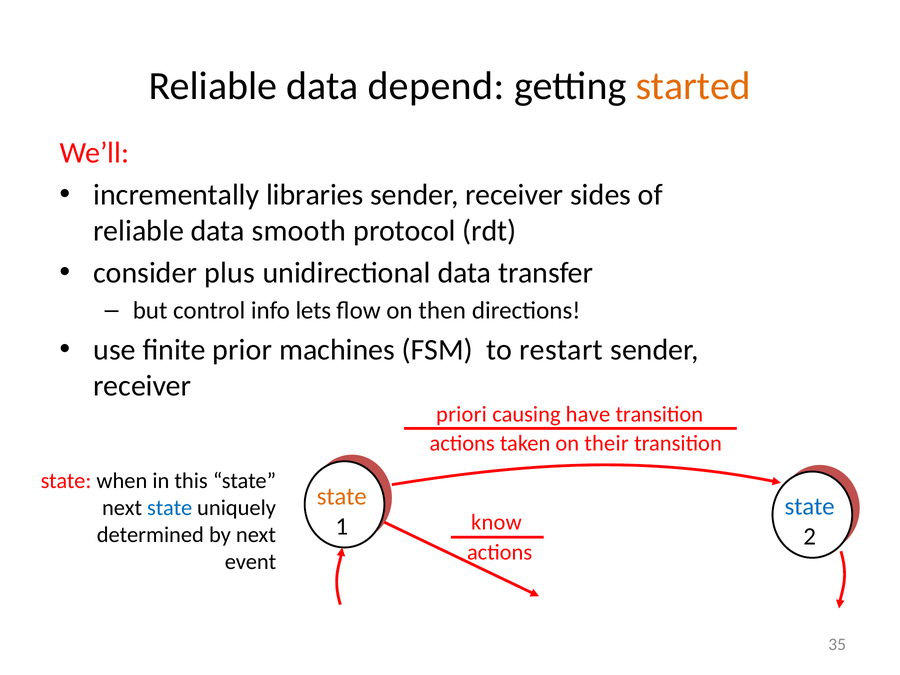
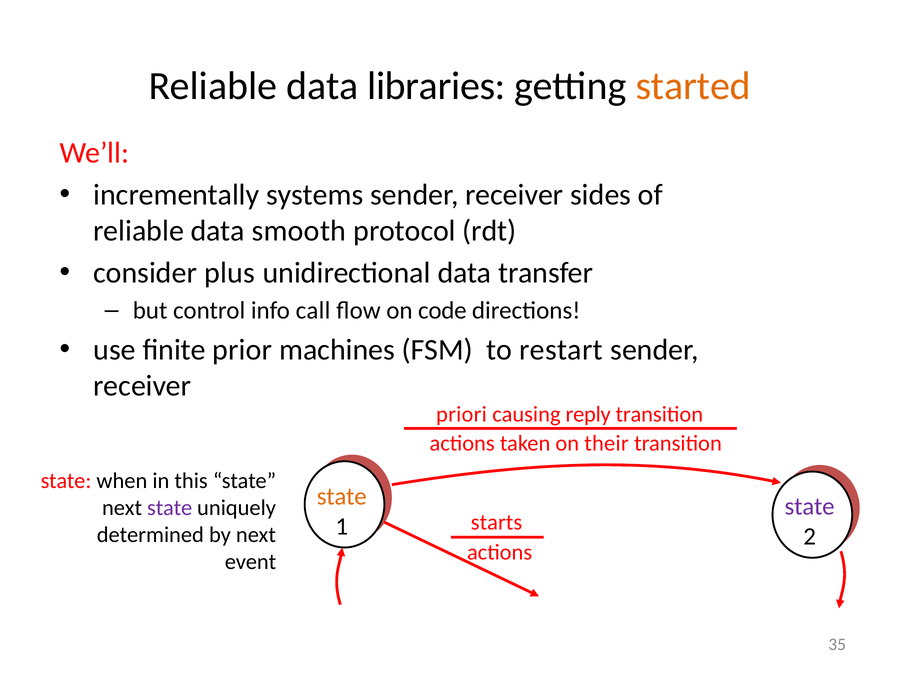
depend: depend -> libraries (436, 86)
libraries: libraries -> systems (315, 195)
lets: lets -> call (313, 311)
then: then -> code (442, 311)
have: have -> reply (588, 414)
state colour: blue -> purple (810, 507)
state colour: blue -> purple (170, 508)
know: know -> starts (497, 522)
